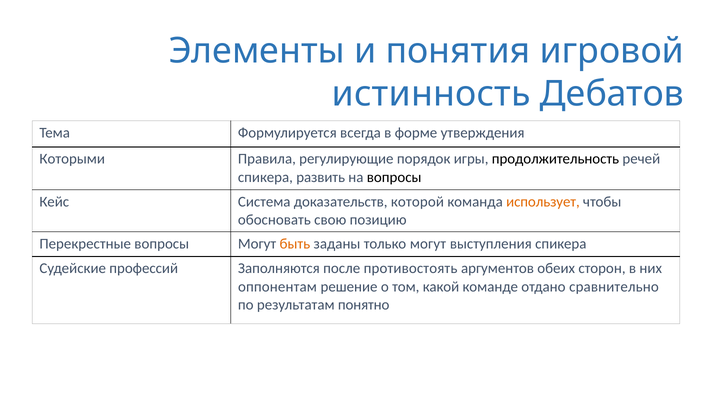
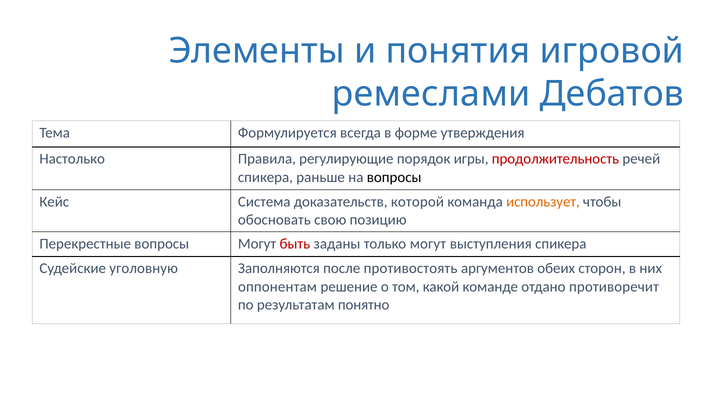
истинность: истинность -> ремеслами (431, 94)
Которыми: Которыми -> Настолько (72, 159)
продолжительность colour: black -> red (555, 159)
развить: развить -> раньше (321, 177)
быть colour: orange -> red (295, 244)
профессий: профессий -> уголовную (144, 269)
сравнительно: сравнительно -> противоречит (614, 287)
